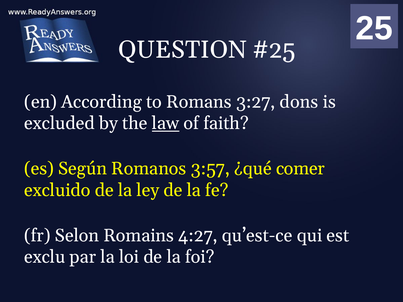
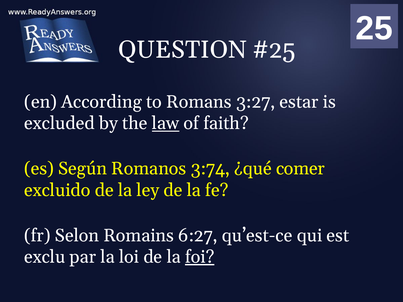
dons: dons -> estar (299, 102)
3:57: 3:57 -> 3:74 (210, 169)
4:27: 4:27 -> 6:27 (198, 236)
foi underline: none -> present (200, 257)
